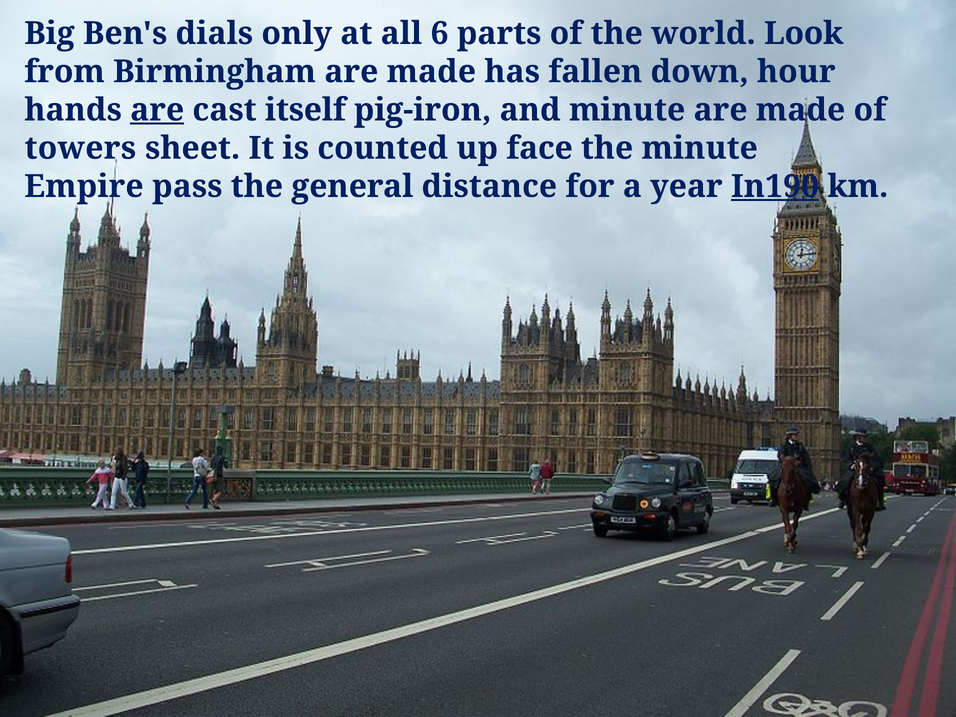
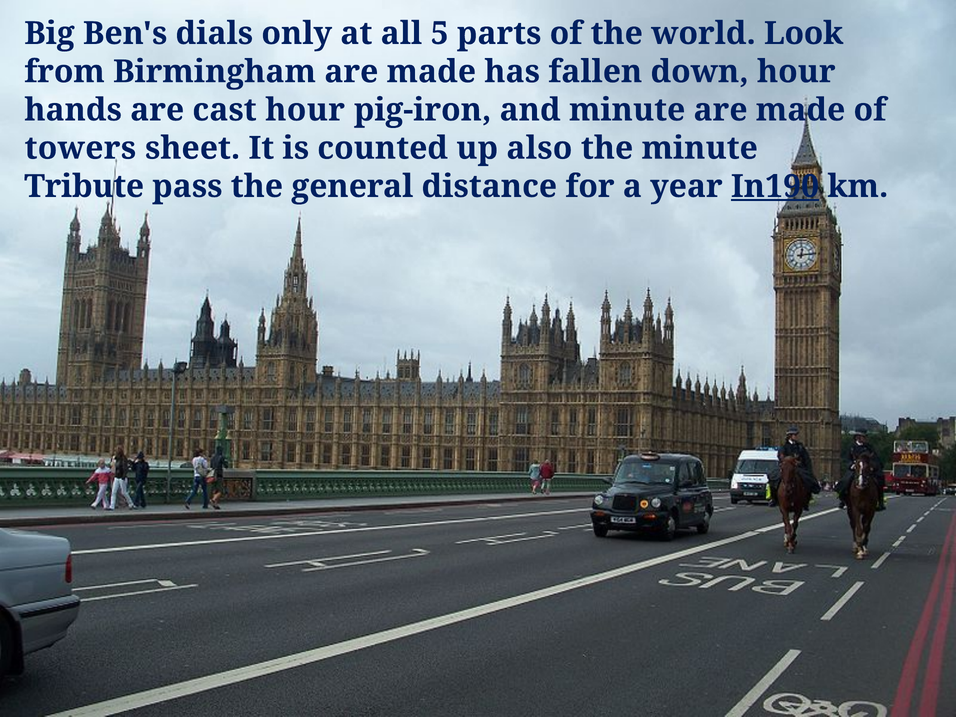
6: 6 -> 5 (440, 33)
are underline: present -> none (157, 110)
cast itself: itself -> hour (305, 110)
face: face -> also (539, 148)
Empire: Empire -> Tribute (84, 186)
